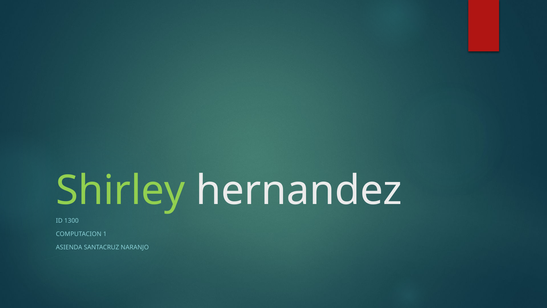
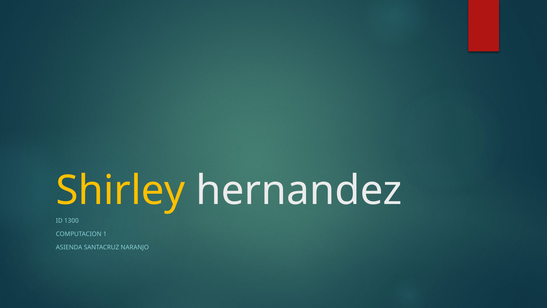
Shirley colour: light green -> yellow (121, 191)
